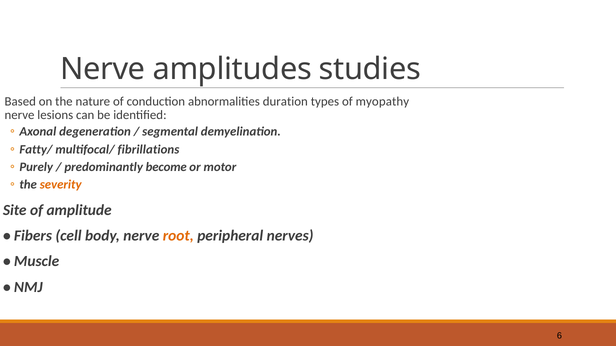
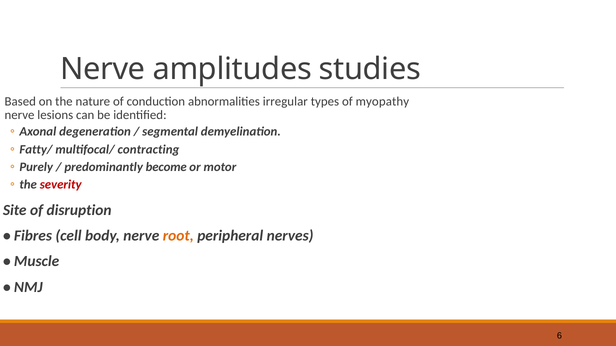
duration: duration -> irregular (285, 102)
fibrillations: fibrillations -> contracting (148, 150)
severity colour: orange -> red (61, 185)
amplitude: amplitude -> disruption (79, 211)
Fibers: Fibers -> Fibres (33, 236)
